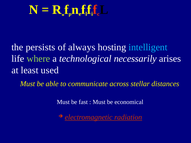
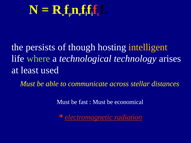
always: always -> though (82, 47)
intelligent colour: light blue -> yellow (148, 47)
necessarily: necessarily -> technology (135, 59)
